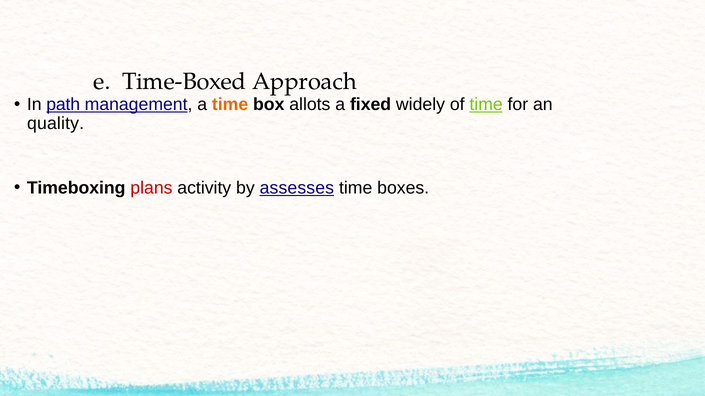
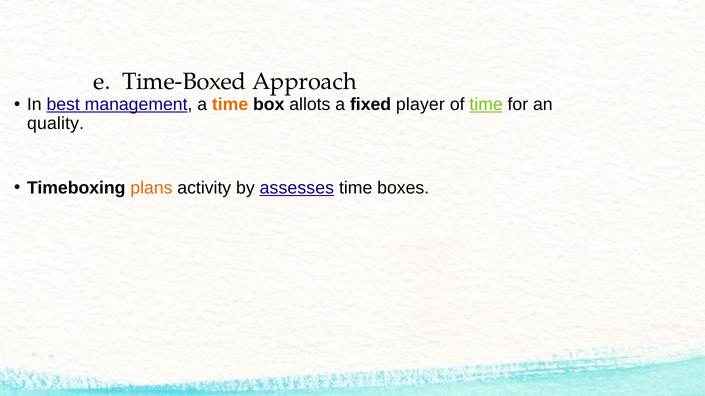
path: path -> best (63, 105)
widely: widely -> player (420, 105)
plans colour: red -> orange (151, 188)
